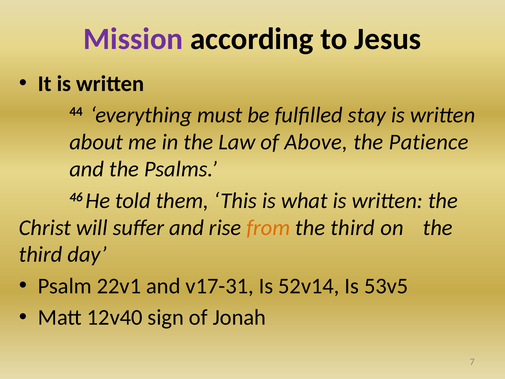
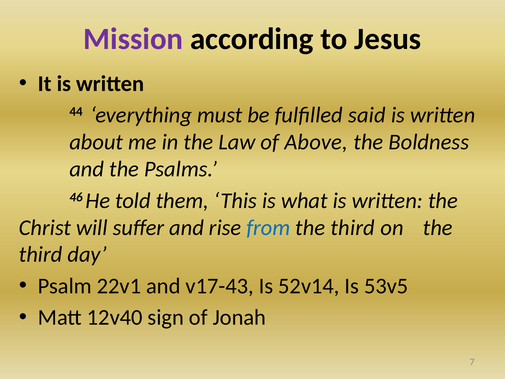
stay: stay -> said (367, 115)
Patience: Patience -> Boldness (429, 142)
from colour: orange -> blue (268, 227)
v17-31: v17-31 -> v17-43 (220, 286)
